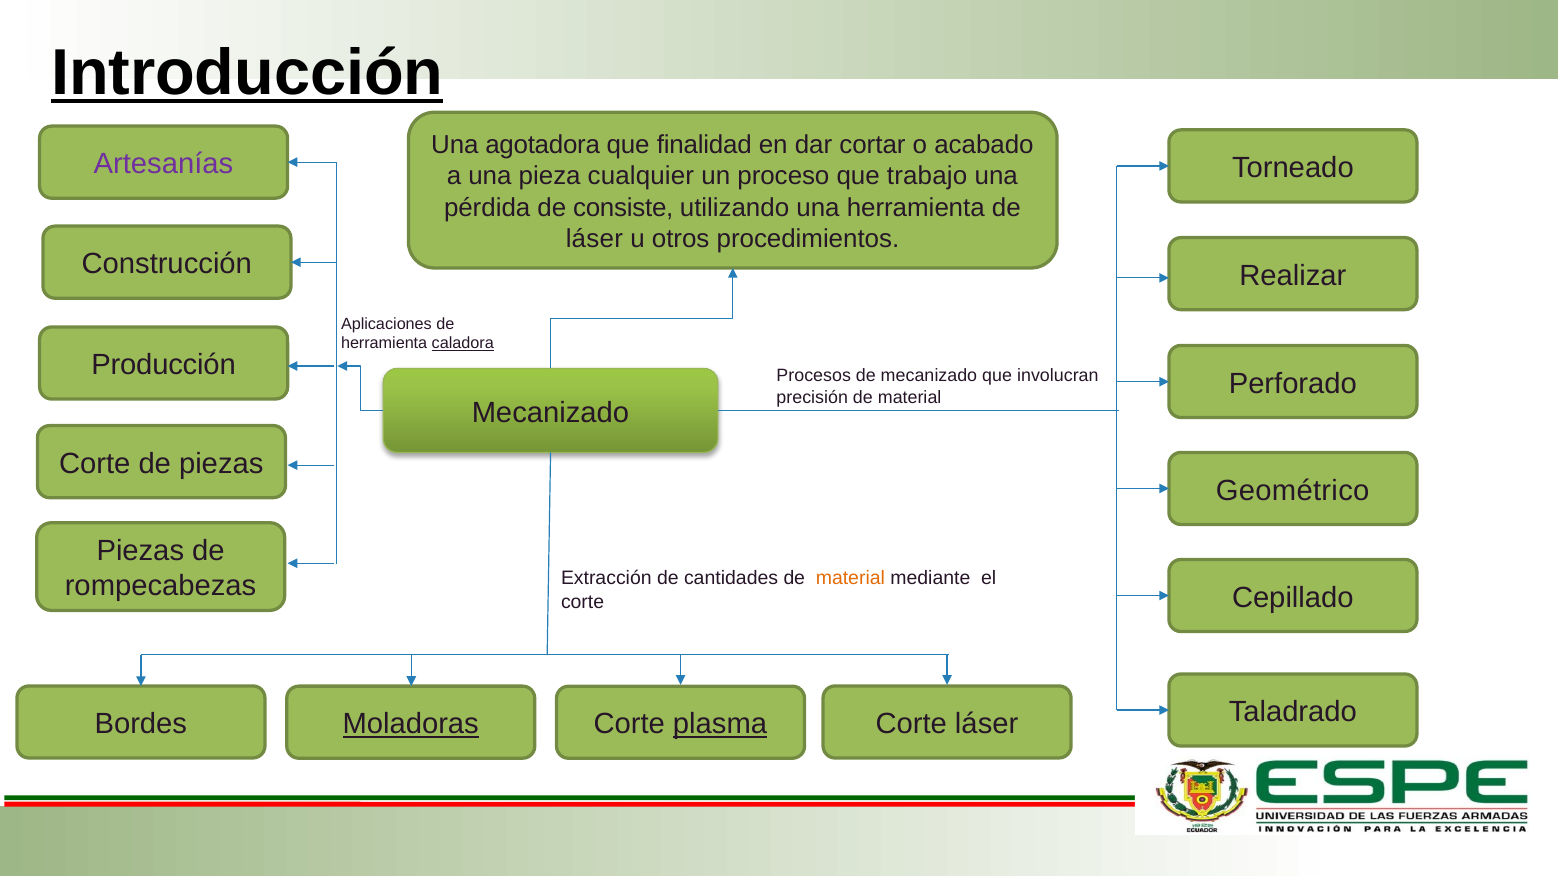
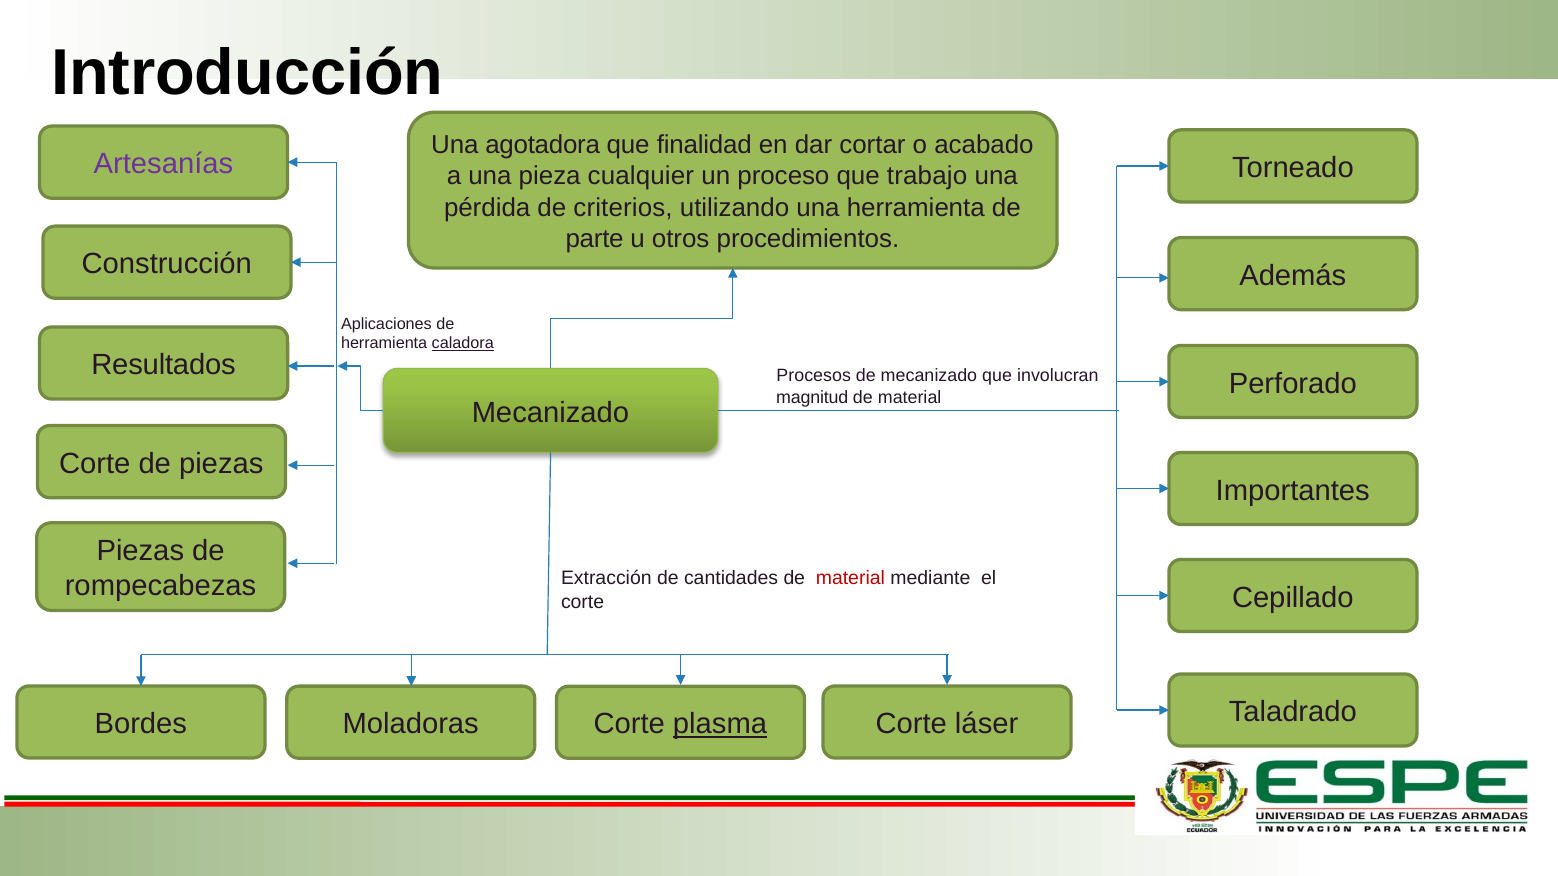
Introducción underline: present -> none (247, 73)
consiste: consiste -> criterios (623, 208)
láser: láser -> parte (595, 239)
Realizar: Realizar -> Además (1293, 276)
Producción: Producción -> Resultados (164, 365)
precisión: precisión -> magnitud (812, 397)
Geométrico: Geométrico -> Importantes (1293, 491)
material colour: orange -> red (850, 578)
Moladoras underline: present -> none (411, 724)
